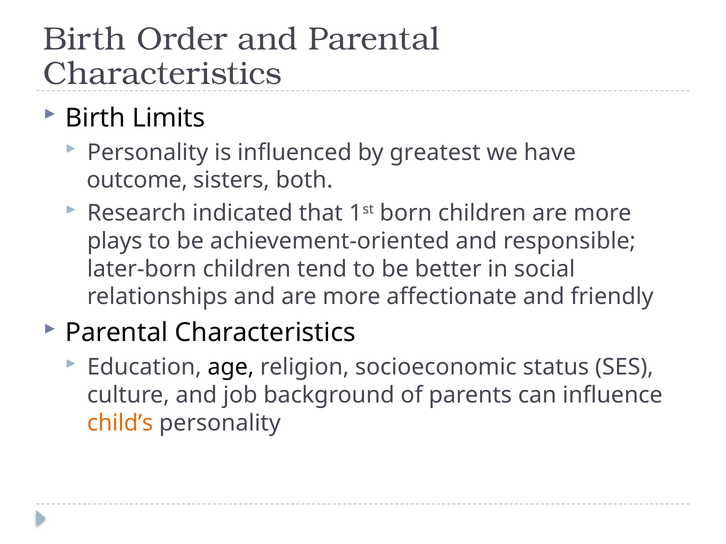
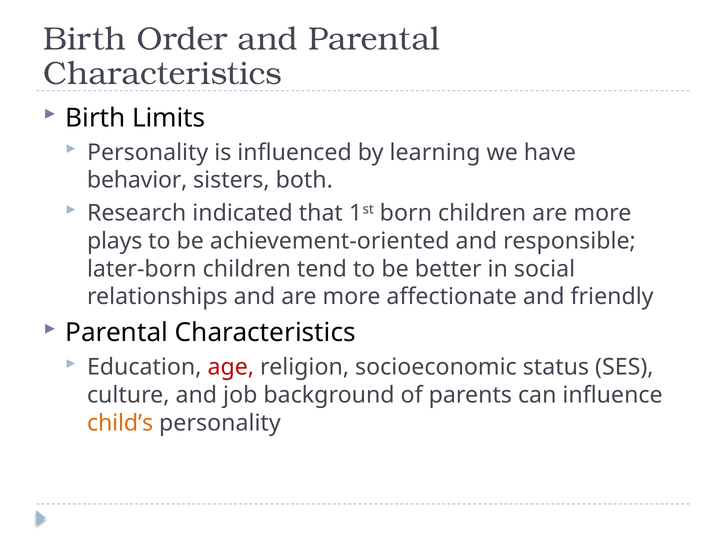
greatest: greatest -> learning (435, 153)
outcome: outcome -> behavior (137, 180)
age colour: black -> red (231, 368)
